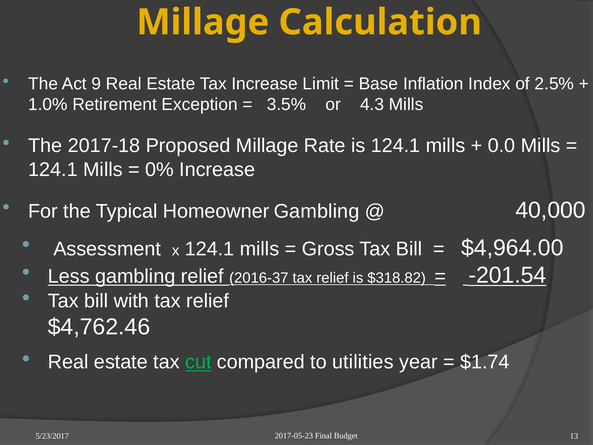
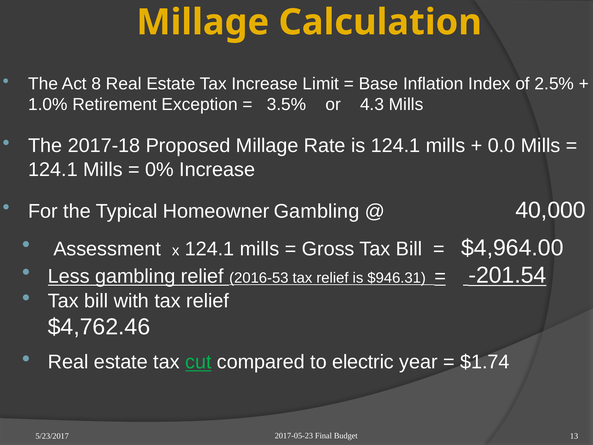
9: 9 -> 8 (96, 84)
2016-37: 2016-37 -> 2016-53 (259, 278)
$318.82: $318.82 -> $946.31 (397, 278)
utilities: utilities -> electric (363, 362)
